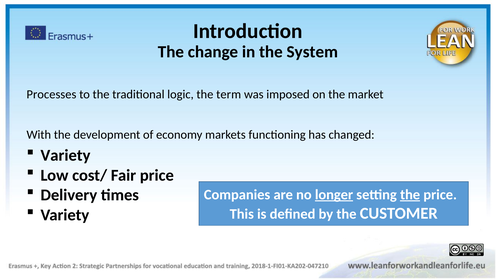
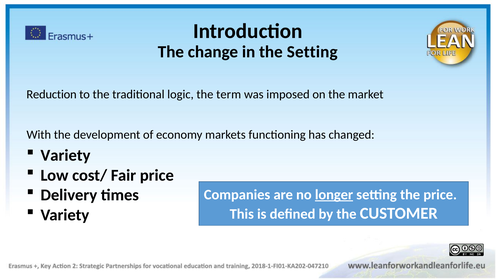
the System: System -> Setting (312, 52)
Processes: Processes -> Reduction (52, 95)
the underline: present -> none (410, 195)
